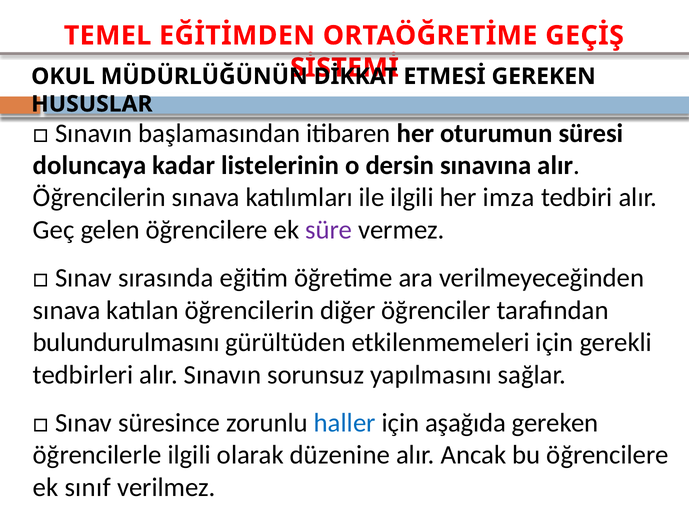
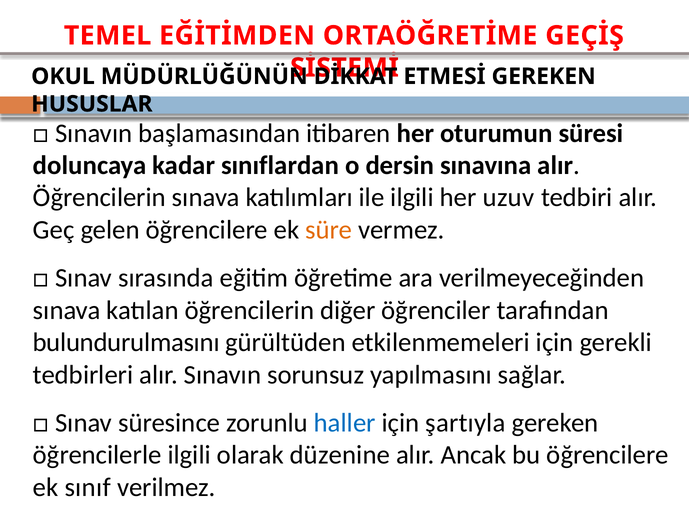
listelerinin: listelerinin -> sınıflardan (280, 165)
imza: imza -> uzuv (509, 198)
süre colour: purple -> orange (329, 230)
aşağıda: aşağıda -> şartıyla (465, 423)
